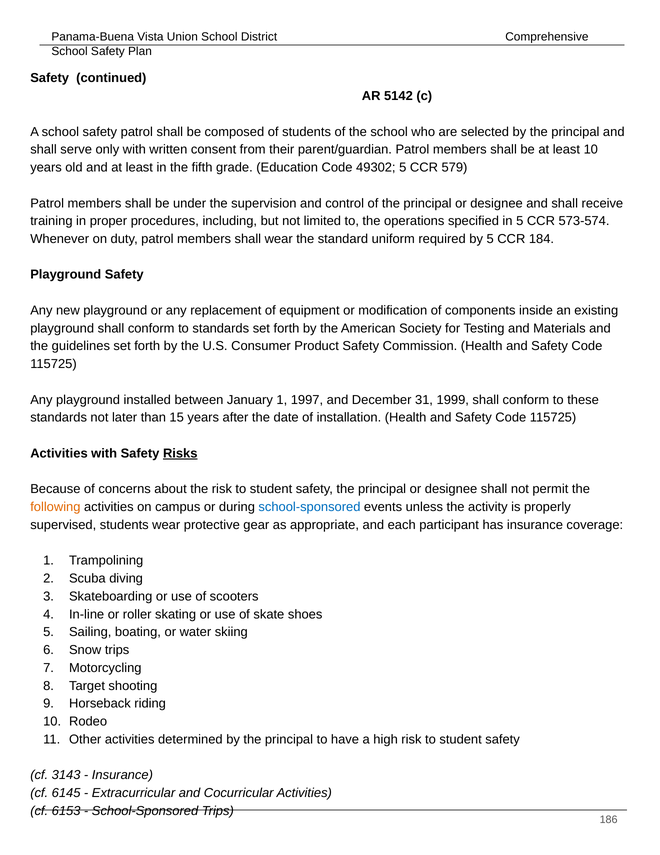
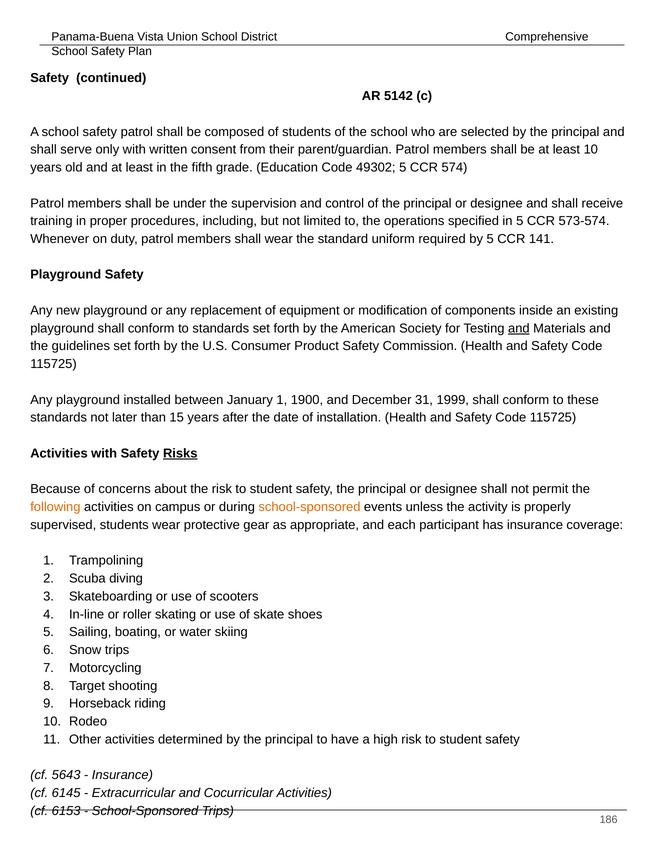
579: 579 -> 574 (454, 167)
184: 184 -> 141 (541, 239)
and underline: none -> present (519, 328)
1997: 1997 -> 1900 (307, 399)
school-sponsored colour: blue -> orange (309, 507)
3143: 3143 -> 5643 (66, 774)
